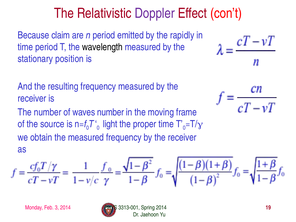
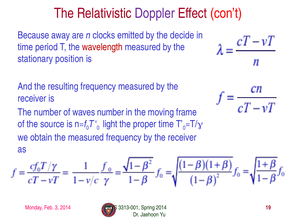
claim: claim -> away (61, 35)
n period: period -> clocks (104, 35)
rapidly: rapidly -> decide (182, 35)
wavelength colour: black -> red (102, 47)
